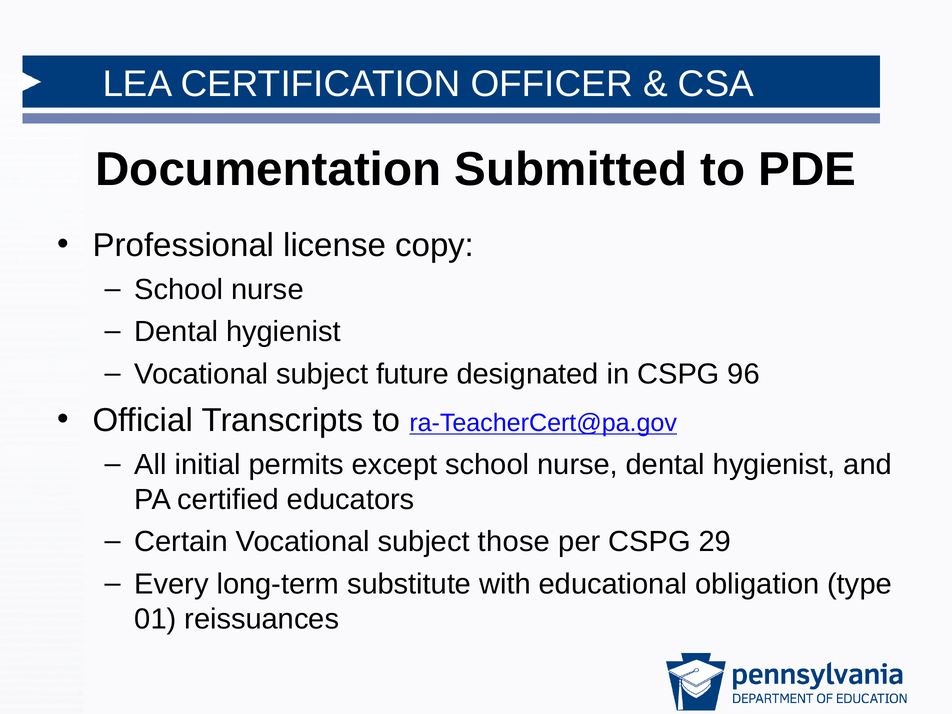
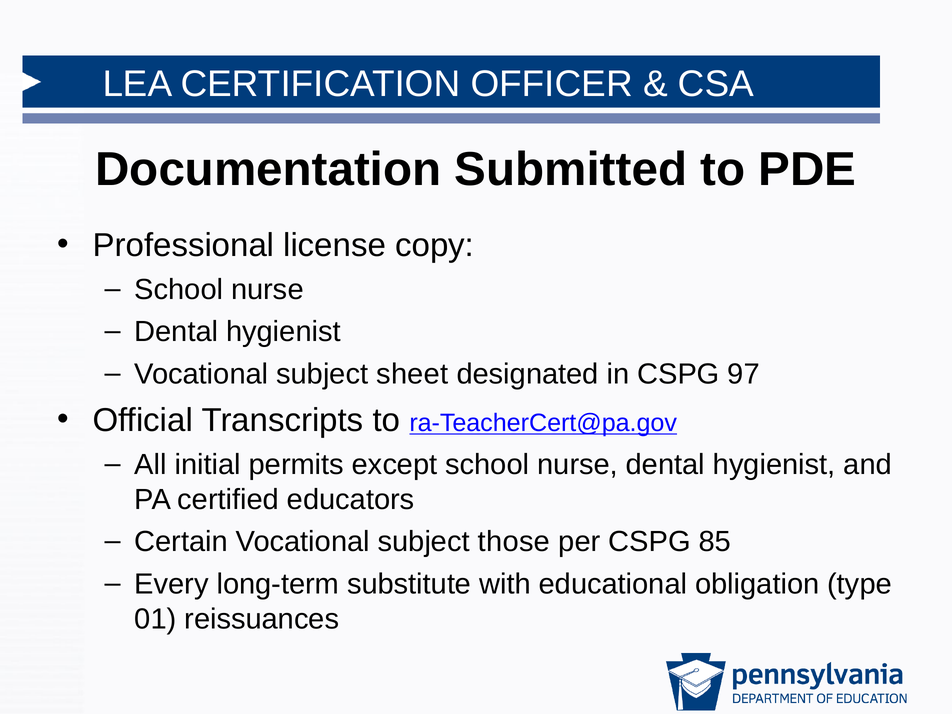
future: future -> sheet (412, 374)
96: 96 -> 97 (744, 374)
29: 29 -> 85 (715, 542)
